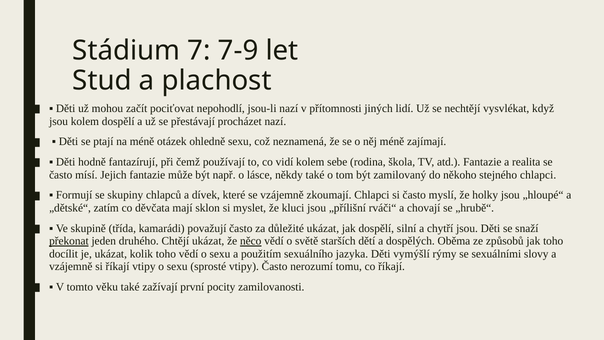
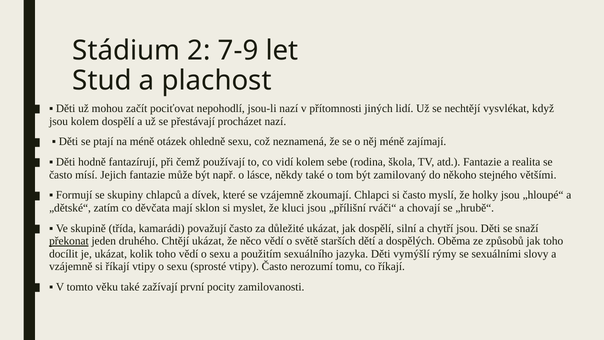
7: 7 -> 2 (199, 51)
stejného chlapci: chlapci -> většími (538, 175)
něco underline: present -> none (251, 241)
